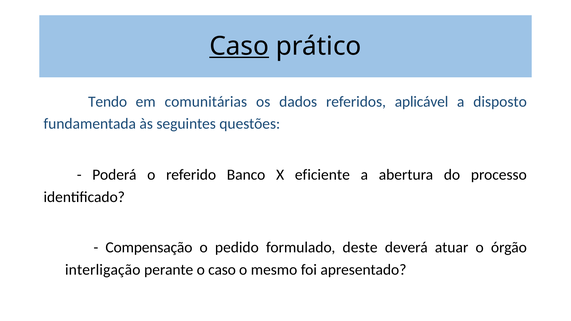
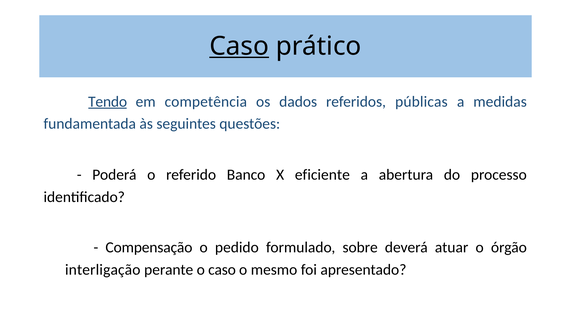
Tendo underline: none -> present (108, 102)
comunitárias: comunitárias -> competência (206, 102)
aplicável: aplicável -> públicas (421, 102)
disposto: disposto -> medidas (500, 102)
deste: deste -> sobre (360, 248)
